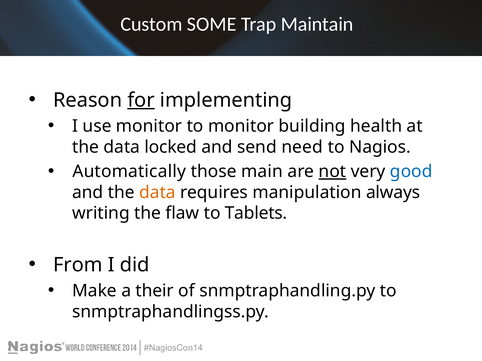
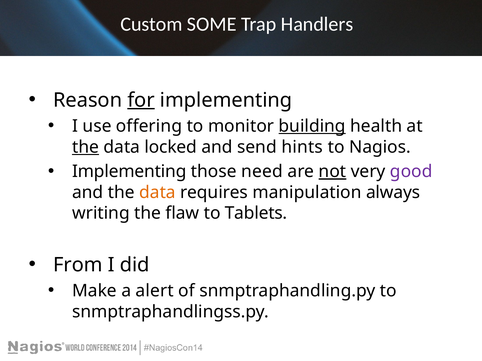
Maintain: Maintain -> Handlers (317, 24)
use monitor: monitor -> offering (149, 126)
building underline: none -> present (312, 126)
the underline: none -> present (86, 147)
need: need -> hints (302, 147)
Automatically: Automatically -> Implementing (129, 172)
main: main -> need (262, 172)
good colour: blue -> purple (411, 172)
their: their -> alert (155, 291)
